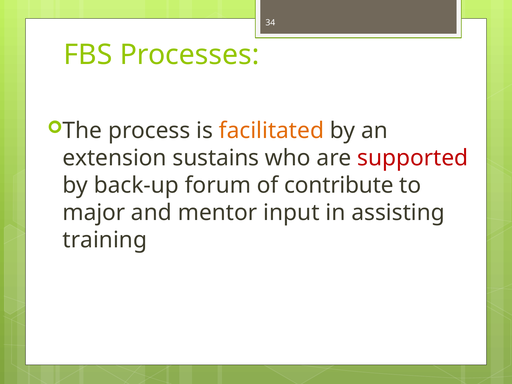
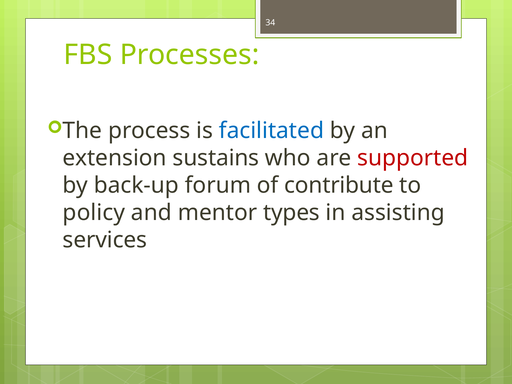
facilitated colour: orange -> blue (271, 131)
major: major -> policy (94, 213)
input: input -> types (292, 213)
training: training -> services (105, 240)
